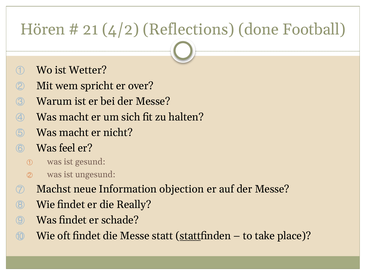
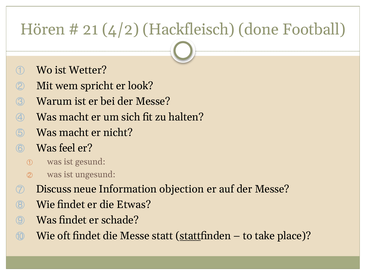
Reflections: Reflections -> Hackfleisch (189, 29)
over: over -> look (141, 86)
Machst: Machst -> Discuss (54, 189)
Really: Really -> Etwas (134, 204)
